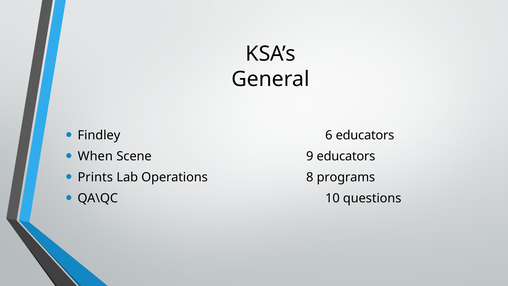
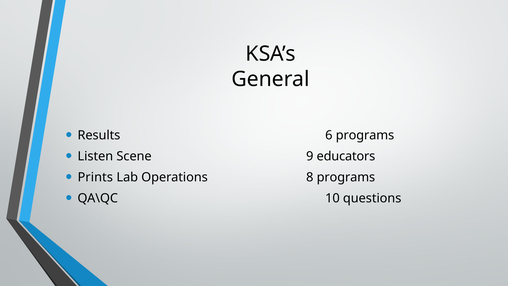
Findley: Findley -> Results (99, 135)
6 educators: educators -> programs (365, 135)
When: When -> Listen (95, 156)
